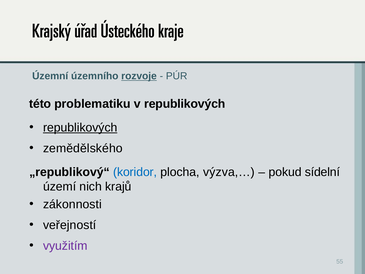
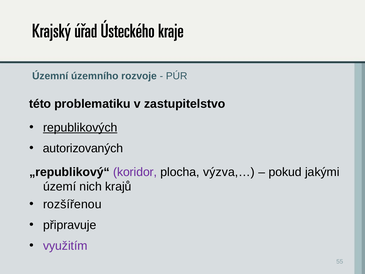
rozvoje underline: present -> none (139, 76)
v republikových: republikových -> zastupitelstvo (185, 104)
zemědělského: zemědělského -> autorizovaných (83, 148)
koridor colour: blue -> purple (135, 172)
sídelní: sídelní -> jakými (322, 172)
zákonnosti: zákonnosti -> rozšířenou (72, 204)
veřejností: veřejností -> připravuje (70, 225)
